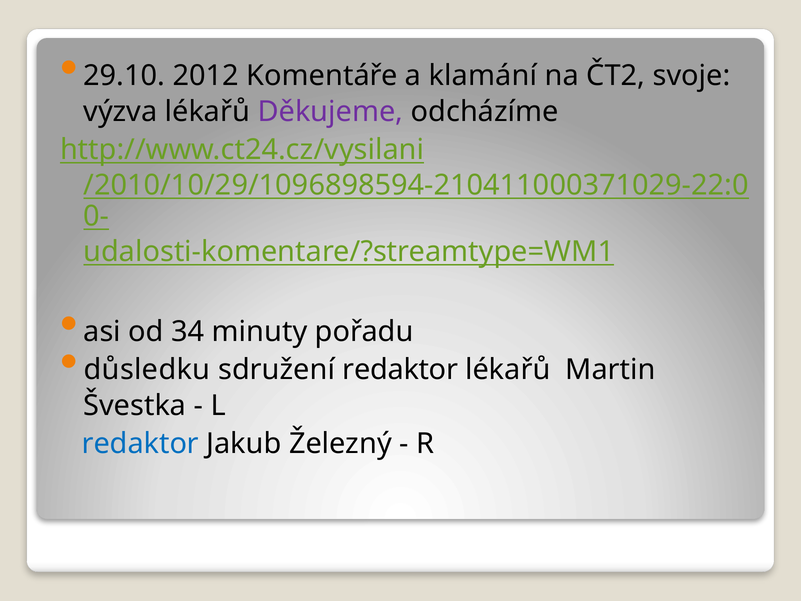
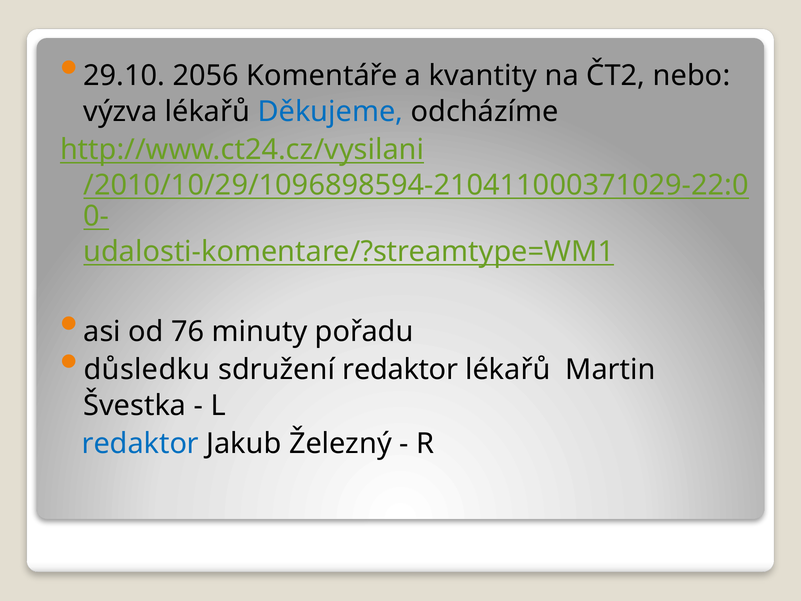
2012: 2012 -> 2056 (206, 76)
klamání: klamání -> kvantity (483, 76)
svoje: svoje -> nebo (691, 76)
Děkujeme colour: purple -> blue (330, 111)
34: 34 -> 76 (188, 332)
